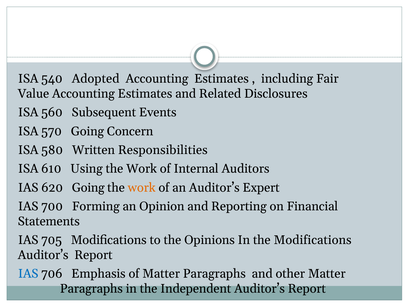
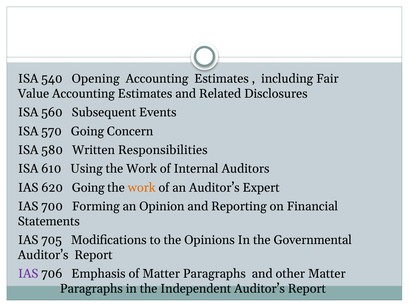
Adopted: Adopted -> Opening (96, 79)
the Modifications: Modifications -> Governmental (313, 240)
IAS colour: blue -> purple (28, 274)
